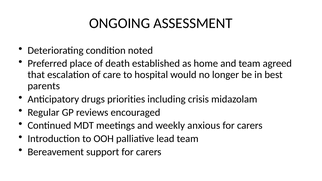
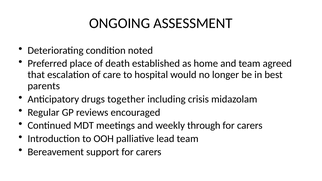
priorities: priorities -> together (126, 99)
anxious: anxious -> through (204, 126)
